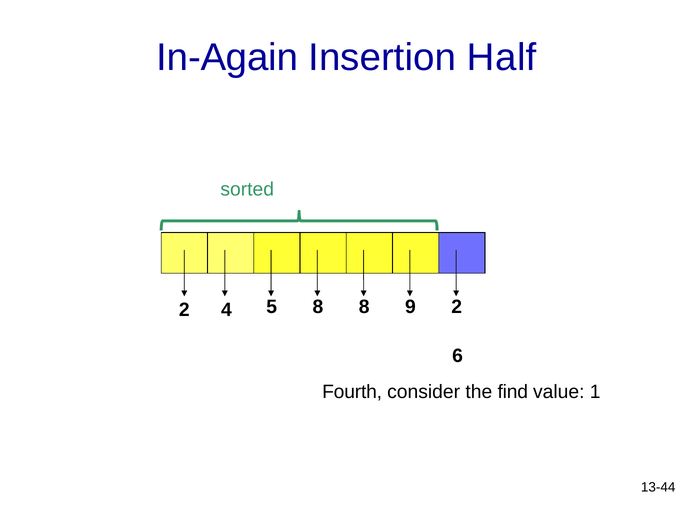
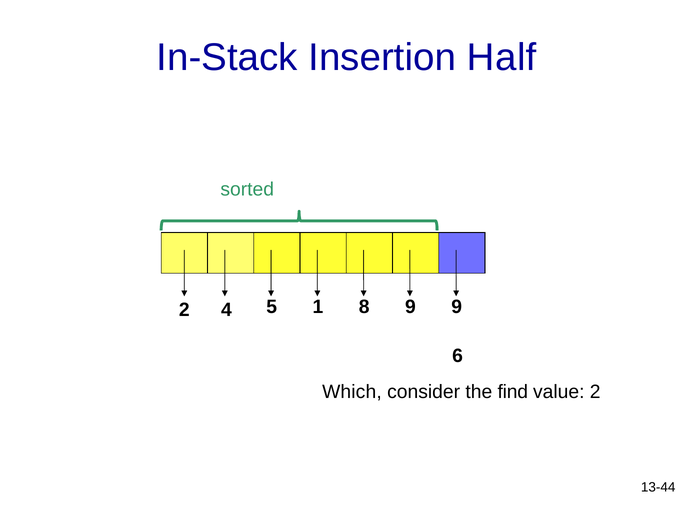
In-Again: In-Again -> In-Stack (227, 58)
2 8: 8 -> 1 (318, 307)
9 2: 2 -> 9 (457, 307)
Fourth: Fourth -> Which (352, 391)
value 1: 1 -> 2 (595, 391)
